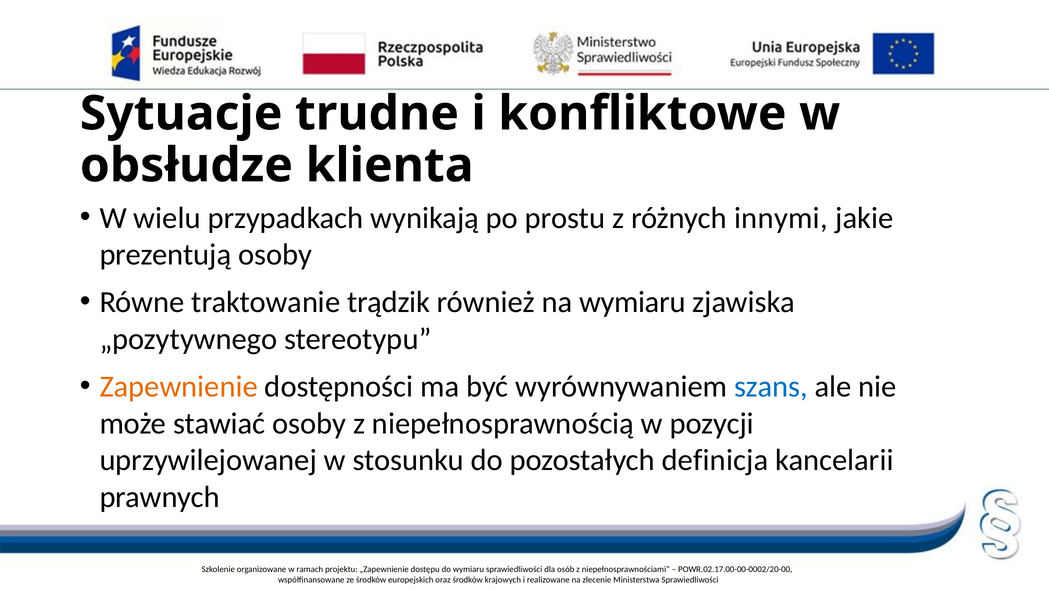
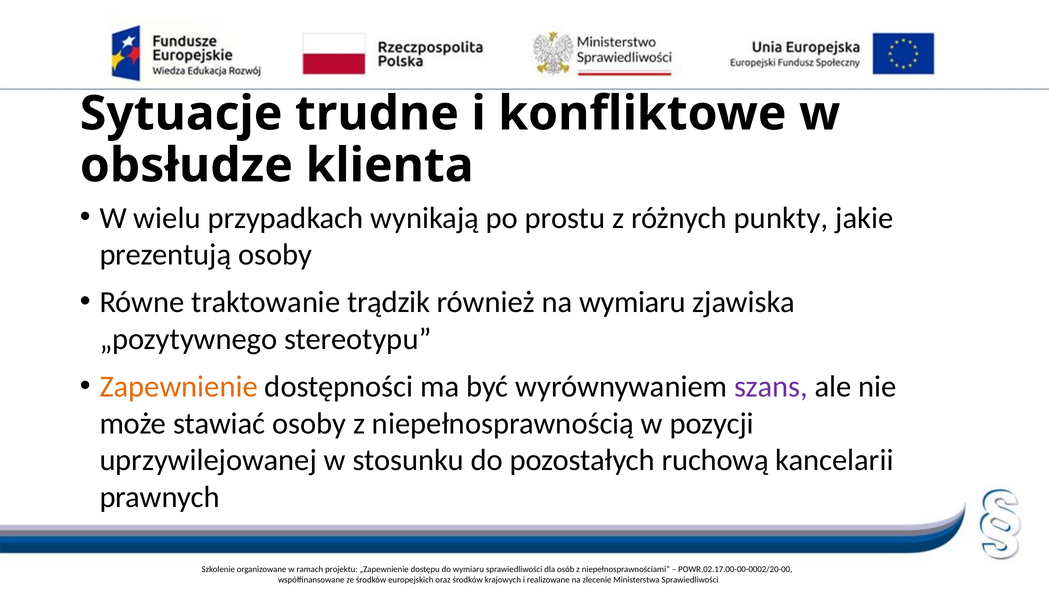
innymi: innymi -> punkty (781, 218)
szans colour: blue -> purple (771, 387)
definicja: definicja -> ruchową (715, 460)
